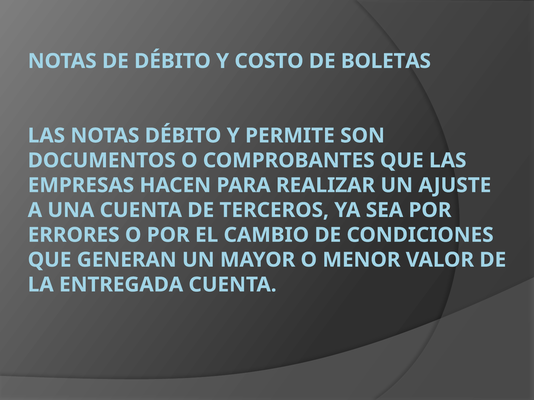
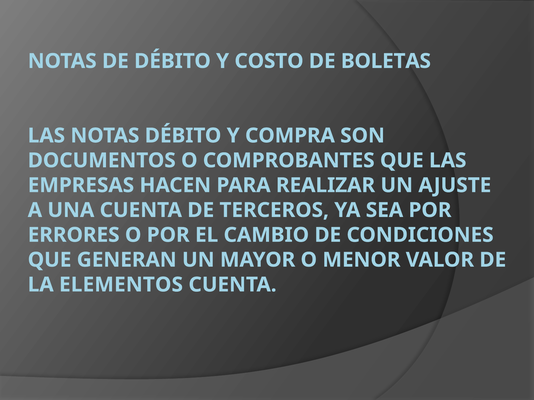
PERMITE: PERMITE -> COMPRA (290, 136)
ENTREGADA: ENTREGADA -> ELEMENTOS (121, 285)
